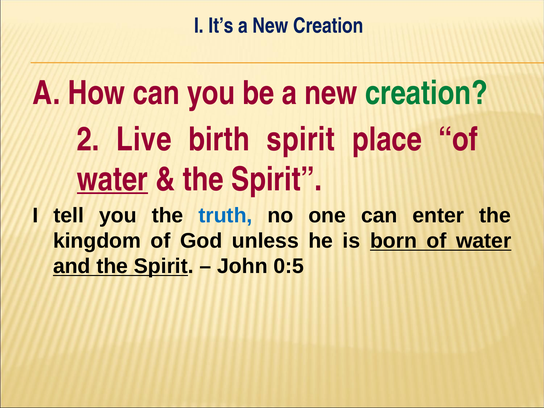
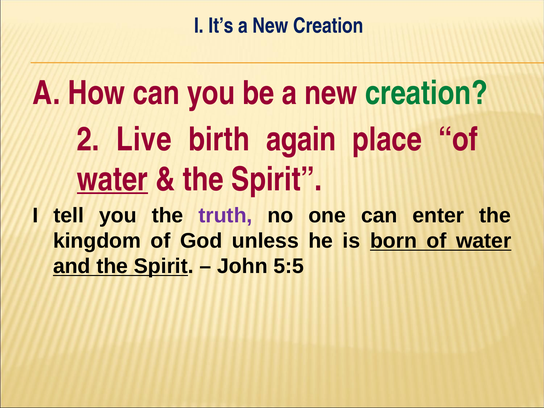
birth spirit: spirit -> again (301, 140)
truth colour: blue -> purple (225, 216)
0:5: 0:5 -> 5:5 (289, 266)
